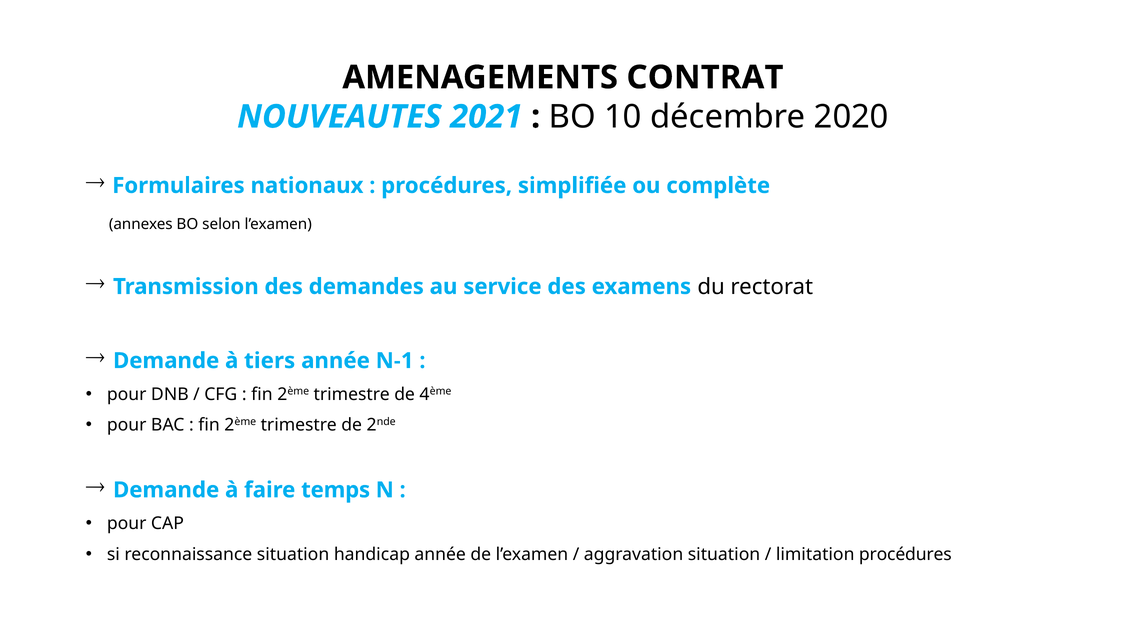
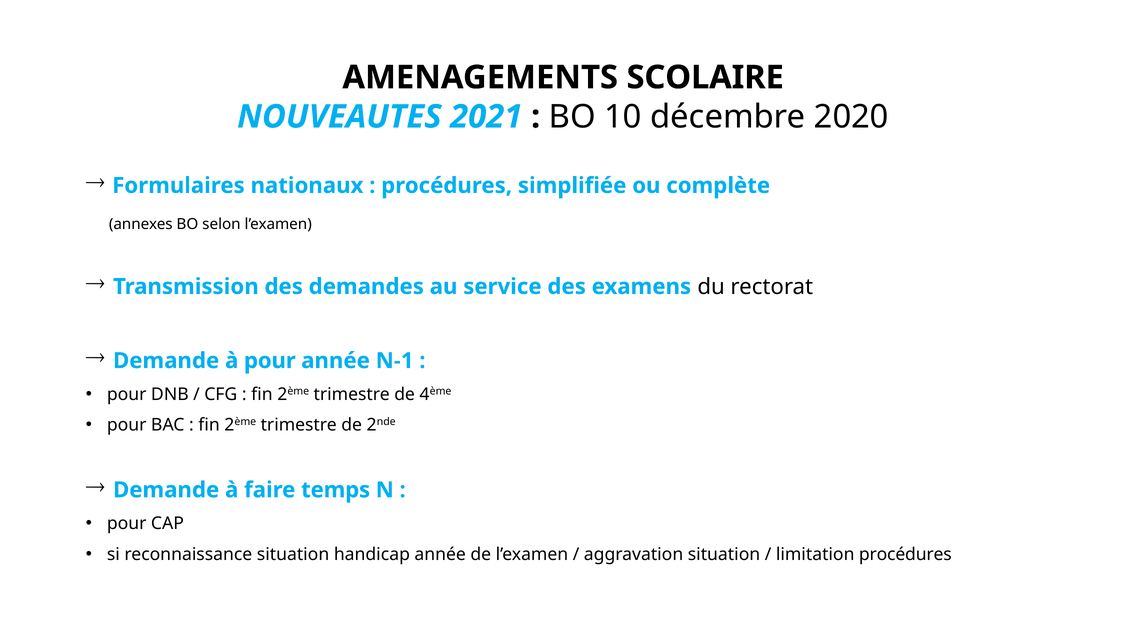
CONTRAT: CONTRAT -> SCOLAIRE (705, 77)
à tiers: tiers -> pour (270, 361)
